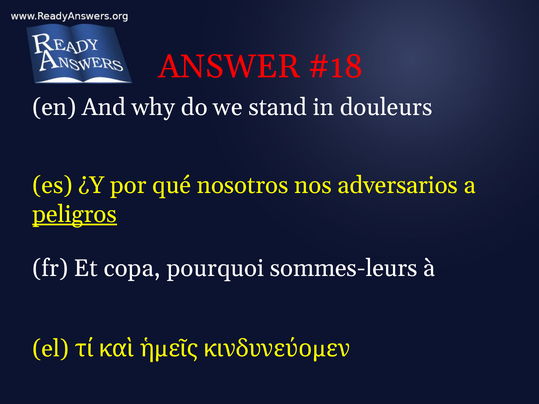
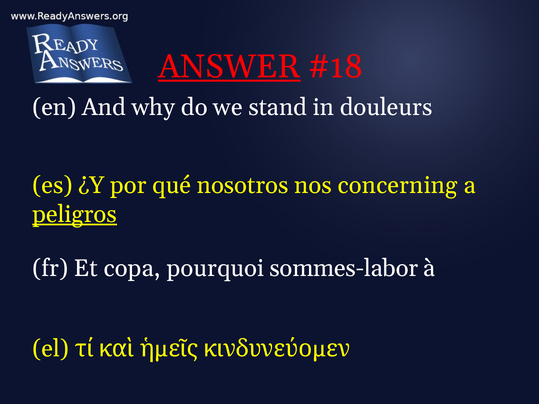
ANSWER underline: none -> present (229, 67)
adversarios: adversarios -> concerning (398, 186)
sommes-leurs: sommes-leurs -> sommes-labor (344, 269)
